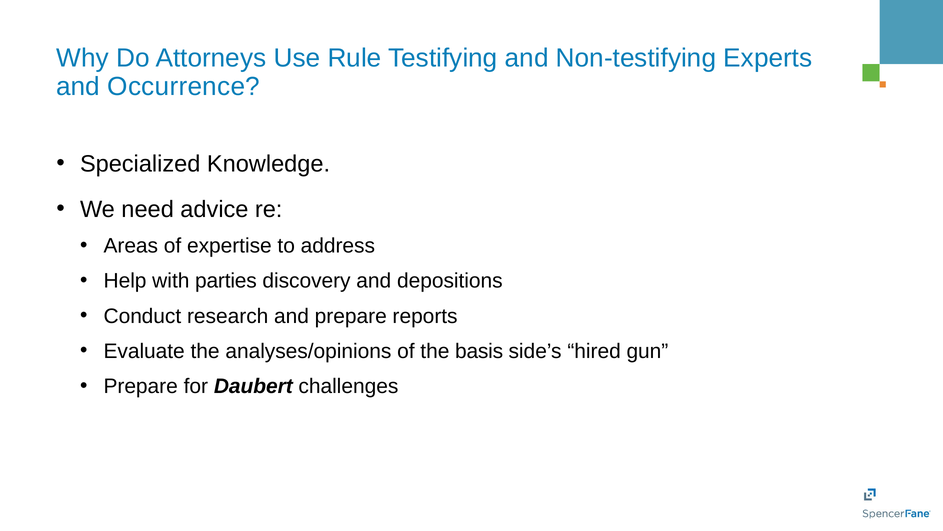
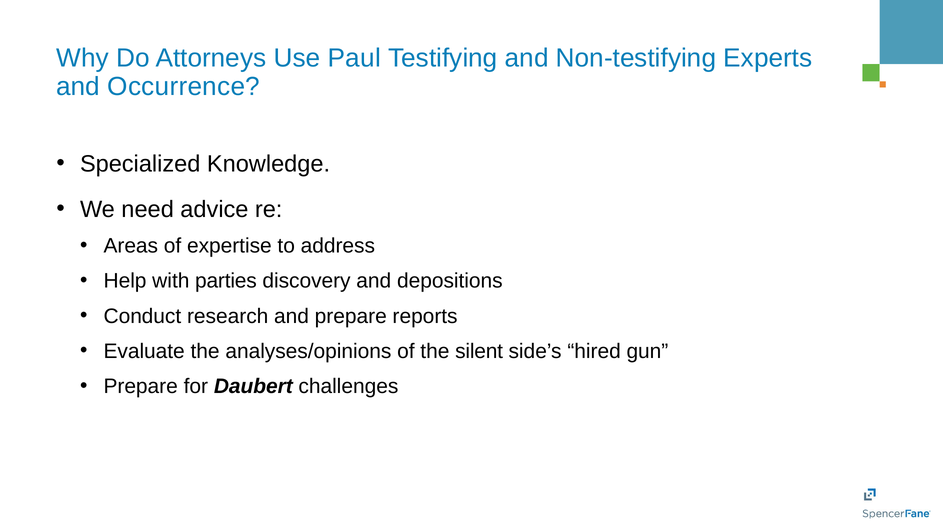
Rule: Rule -> Paul (354, 58)
basis: basis -> silent (479, 351)
